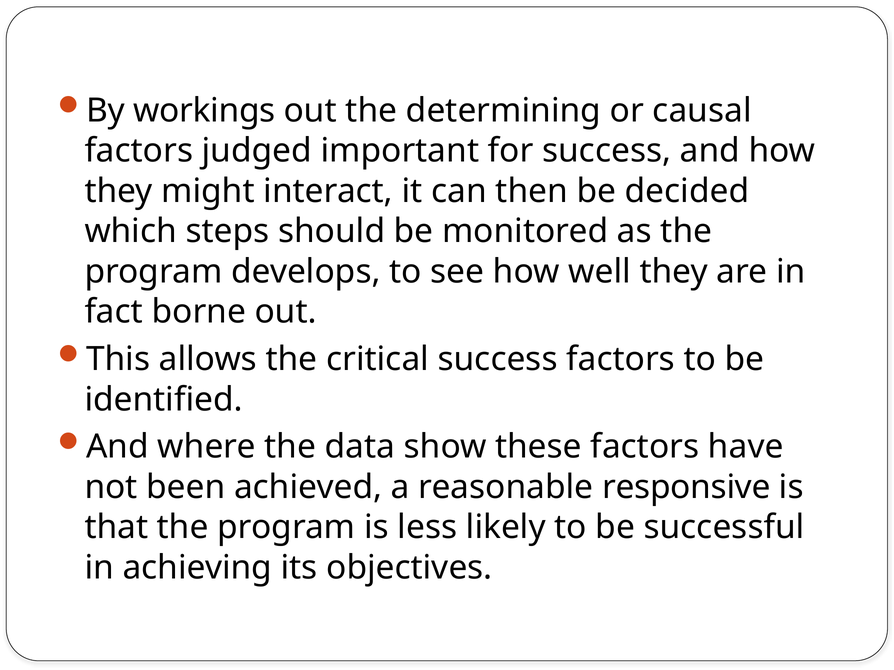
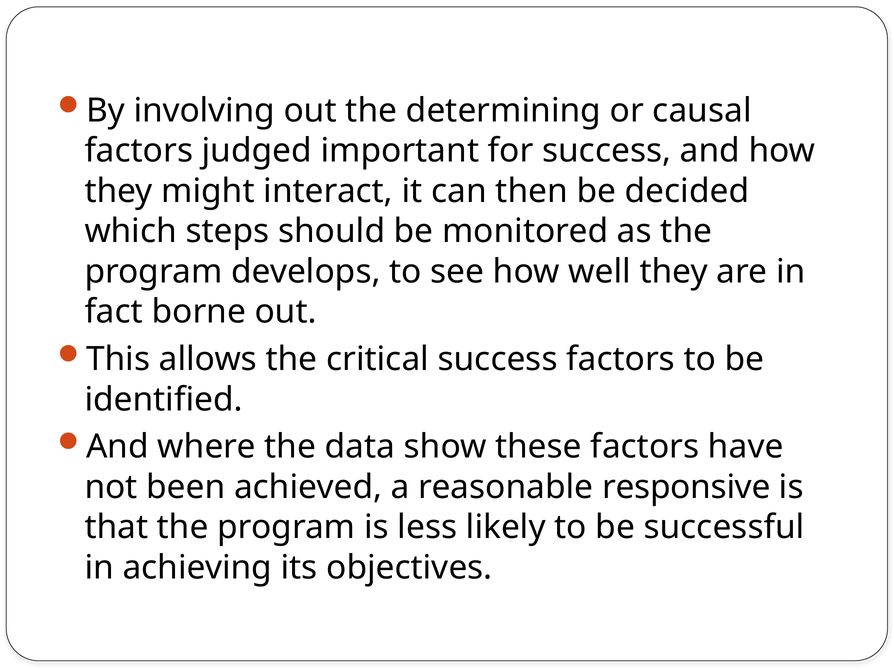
workings: workings -> involving (204, 111)
